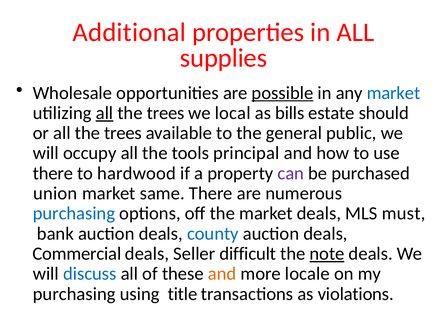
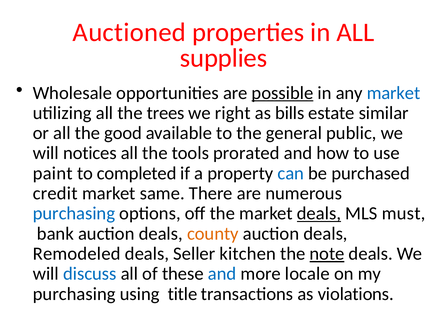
Additional: Additional -> Auctioned (129, 33)
all underline: present -> none (105, 113)
local: local -> right (233, 113)
should: should -> similar (384, 113)
or all the trees: trees -> good (123, 133)
occupy: occupy -> notices (90, 153)
principal: principal -> prorated (246, 153)
there: there -> paint (53, 173)
hardwood: hardwood -> completed (137, 173)
can colour: purple -> blue (291, 173)
union: union -> credit (55, 194)
deals underline: none -> present (319, 214)
county colour: blue -> orange (213, 234)
Commercial: Commercial -> Remodeled (77, 254)
difficult: difficult -> kitchen (248, 254)
and colour: orange -> blue (222, 274)
